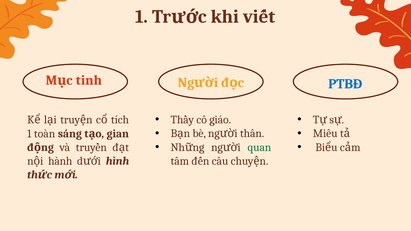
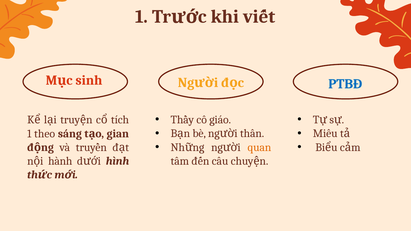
tinh: tinh -> sinh (89, 80)
toàn: toàn -> theo (45, 134)
quan colour: green -> orange (259, 147)
